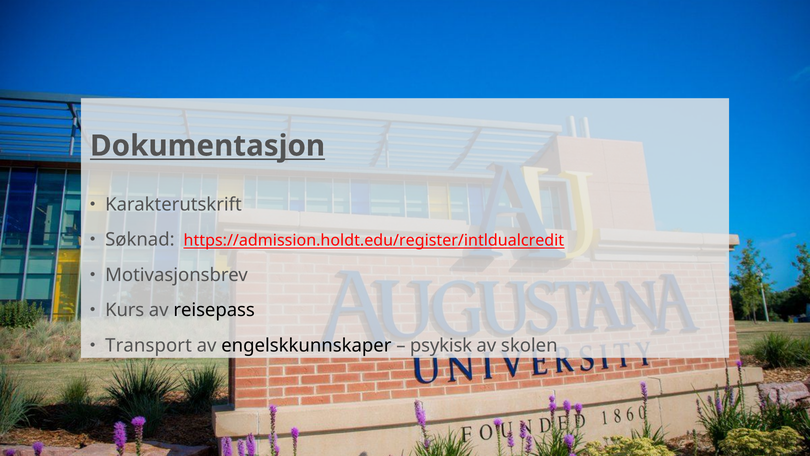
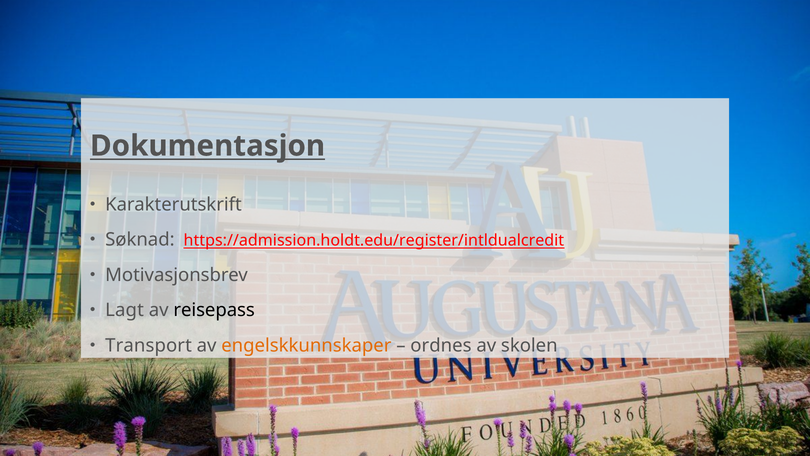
Kurs: Kurs -> Lagt (125, 310)
engelskkunnskaper colour: black -> orange (306, 345)
psykisk: psykisk -> ordnes (441, 345)
